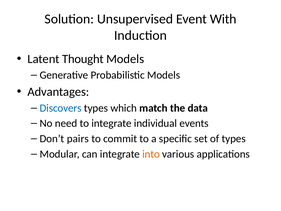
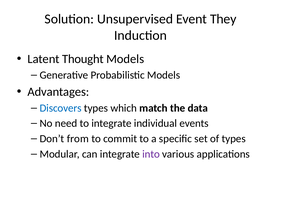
With: With -> They (223, 19)
pairs: pairs -> from (78, 139)
into colour: orange -> purple (151, 154)
